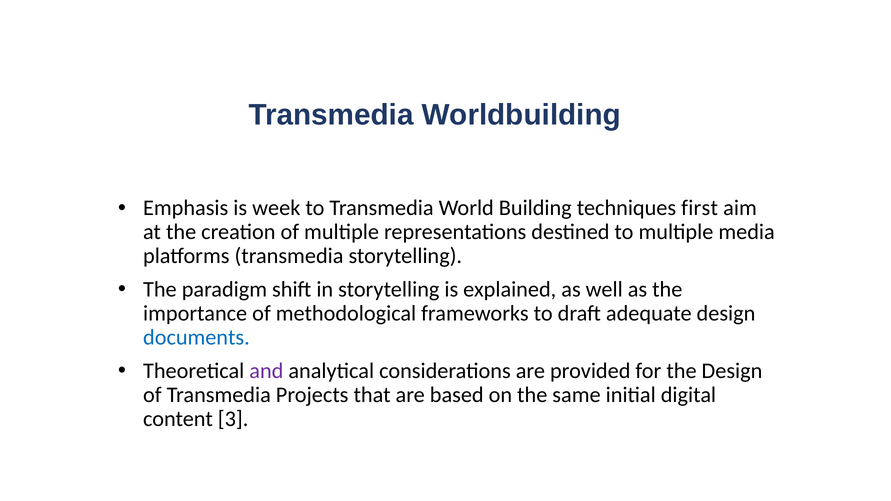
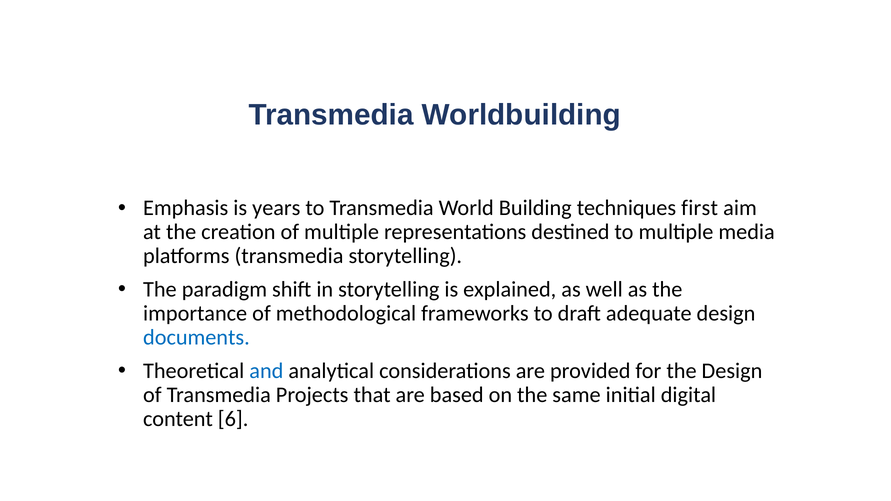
week: week -> years (276, 208)
and colour: purple -> blue (266, 371)
3: 3 -> 6 (233, 419)
